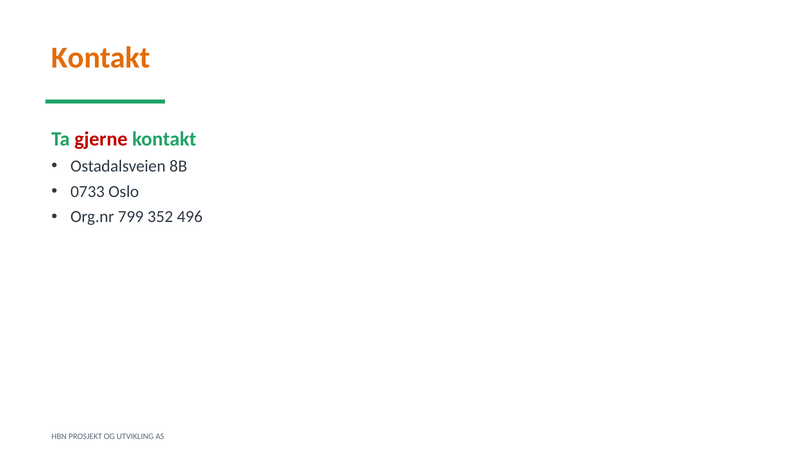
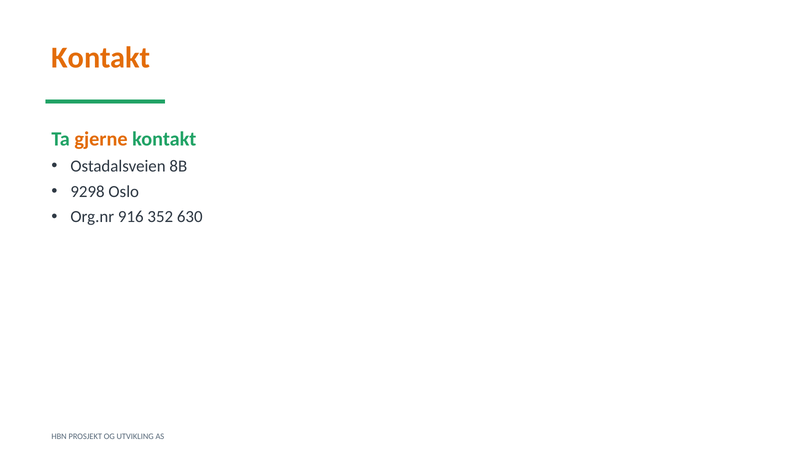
gjerne colour: red -> orange (101, 139)
0733: 0733 -> 9298 (88, 192)
799: 799 -> 916 (131, 217)
496: 496 -> 630 (190, 217)
